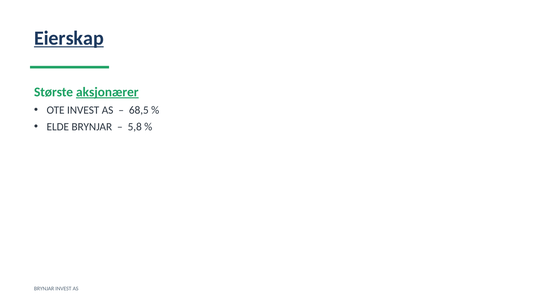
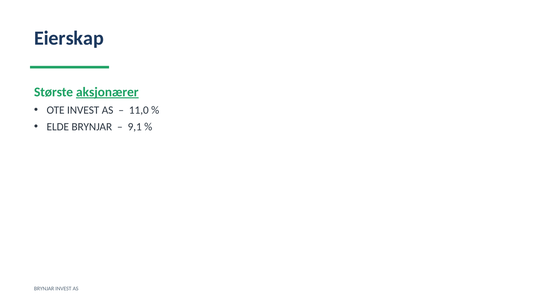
Eierskap underline: present -> none (69, 38)
68,5: 68,5 -> 11,0 (139, 110)
5,8: 5,8 -> 9,1 (135, 127)
